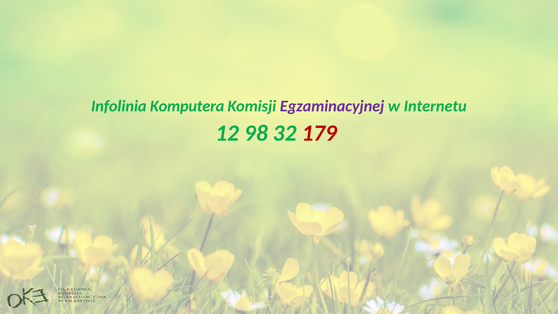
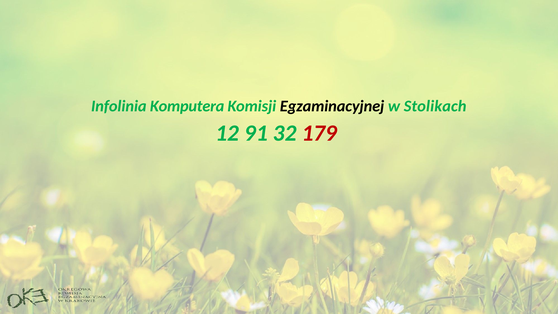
Egzaminacyjnej colour: purple -> black (332, 106)
Internetu: Internetu -> Stolikach (435, 106)
98: 98 -> 91 (256, 133)
